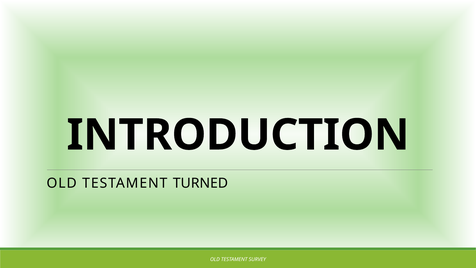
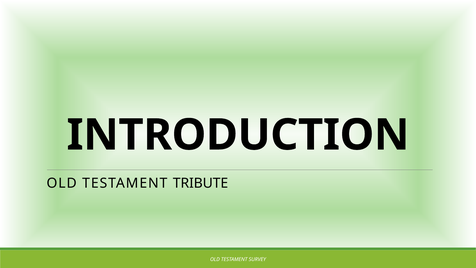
TURNED: TURNED -> TRIBUTE (201, 183)
